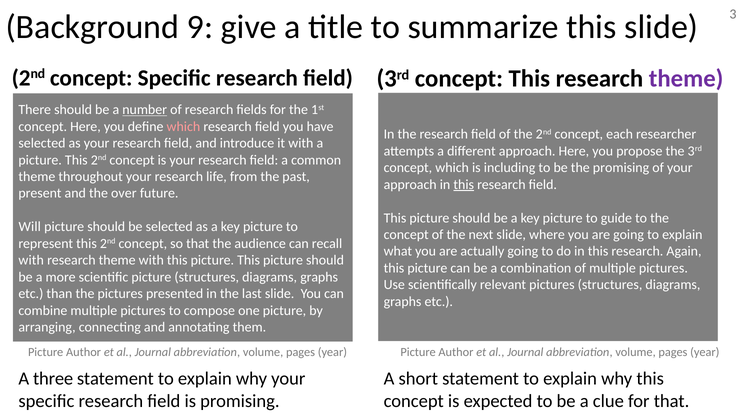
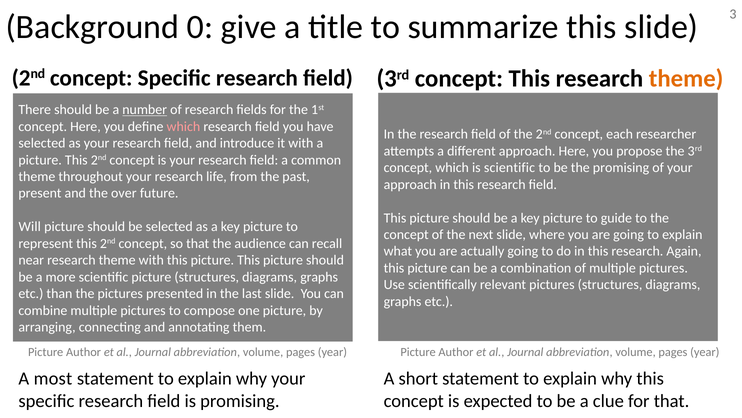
9: 9 -> 0 (200, 27)
theme colour: purple -> orange (686, 79)
is including: including -> scientific (510, 168)
this underline: present -> none (464, 184)
with: with -> near (31, 260)
three: three -> most (53, 378)
